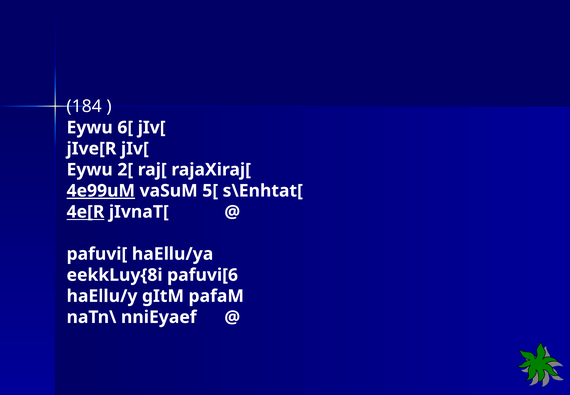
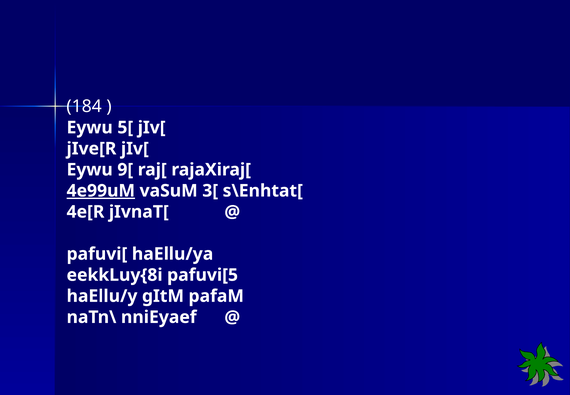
6[: 6[ -> 5[ (125, 127)
2[: 2[ -> 9[ (125, 170)
5[: 5[ -> 3[ (210, 191)
4e[R underline: present -> none (85, 212)
pafuvi[6: pafuvi[6 -> pafuvi[5 (203, 275)
